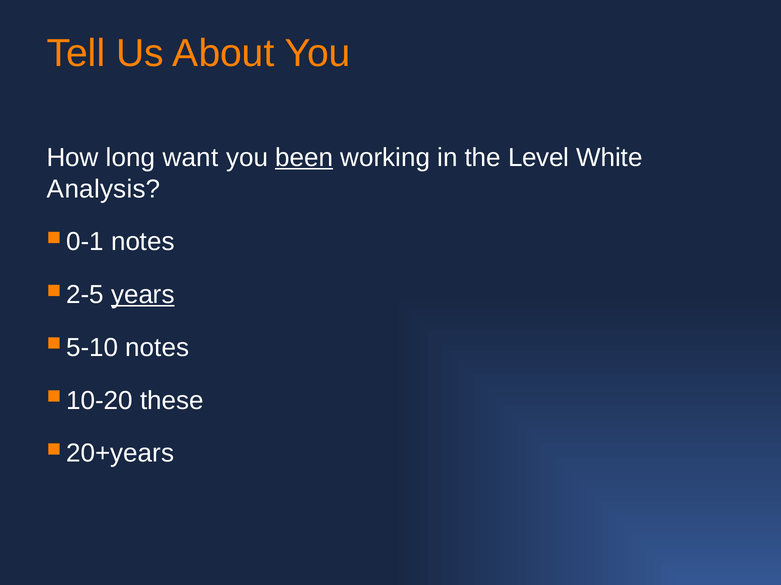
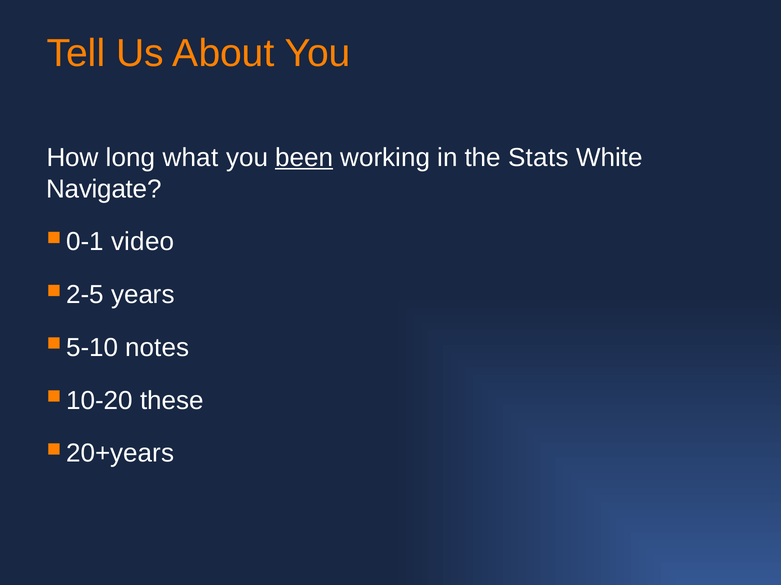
want: want -> what (190, 158)
Level: Level -> Stats (538, 158)
Analysis: Analysis -> Navigate (104, 189)
notes: notes -> video (143, 242)
years underline: present -> none (143, 295)
